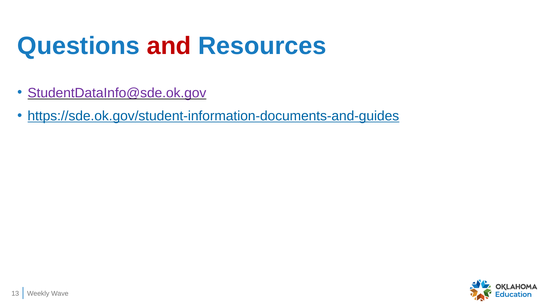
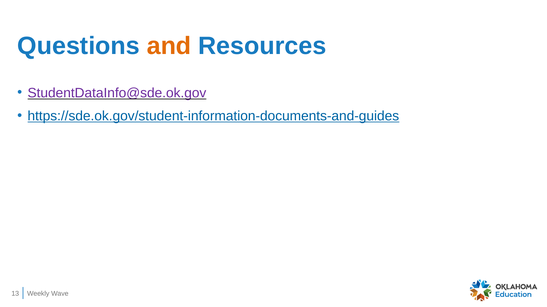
and colour: red -> orange (169, 46)
